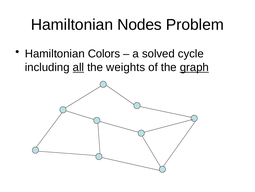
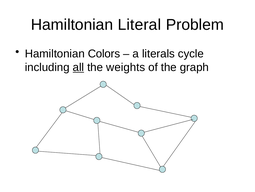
Nodes: Nodes -> Literal (139, 25)
solved: solved -> literals (158, 53)
graph underline: present -> none (194, 67)
